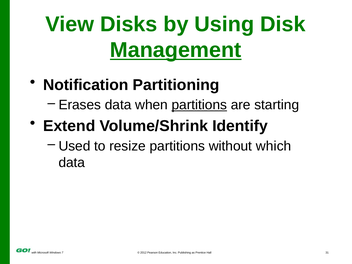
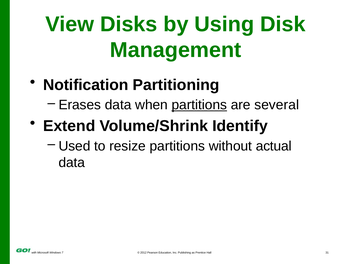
Management underline: present -> none (176, 50)
starting: starting -> several (277, 105)
which: which -> actual (274, 146)
